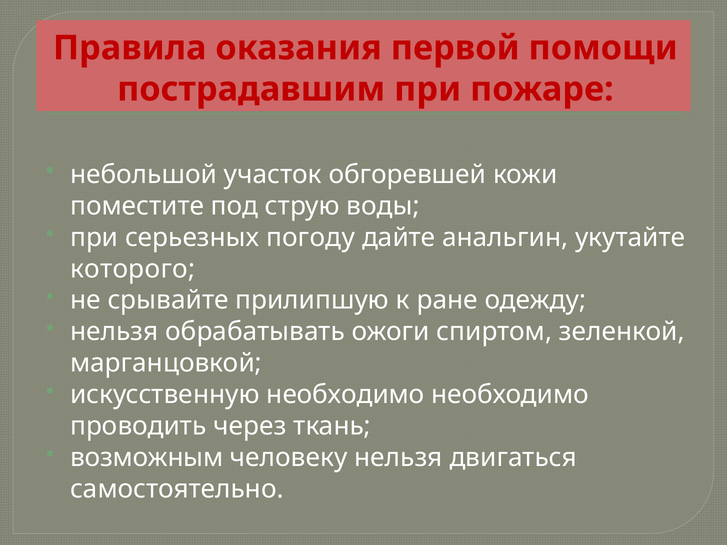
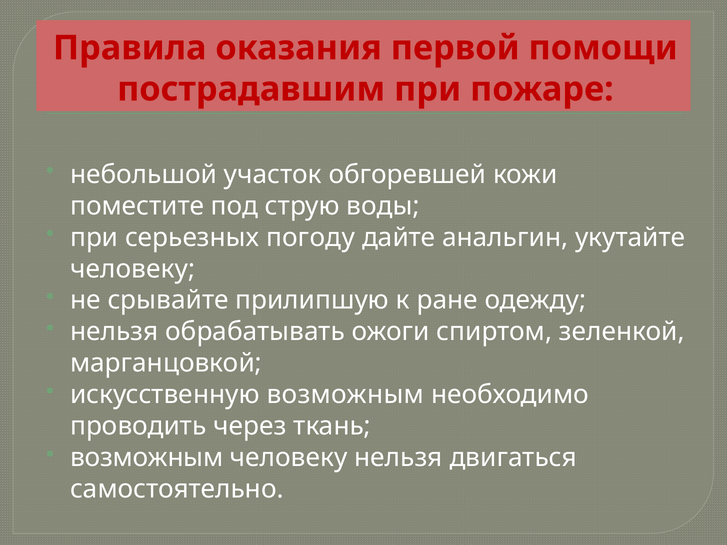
которого: которого -> человеку (133, 269)
искусственную необходимо: необходимо -> возможным (345, 395)
